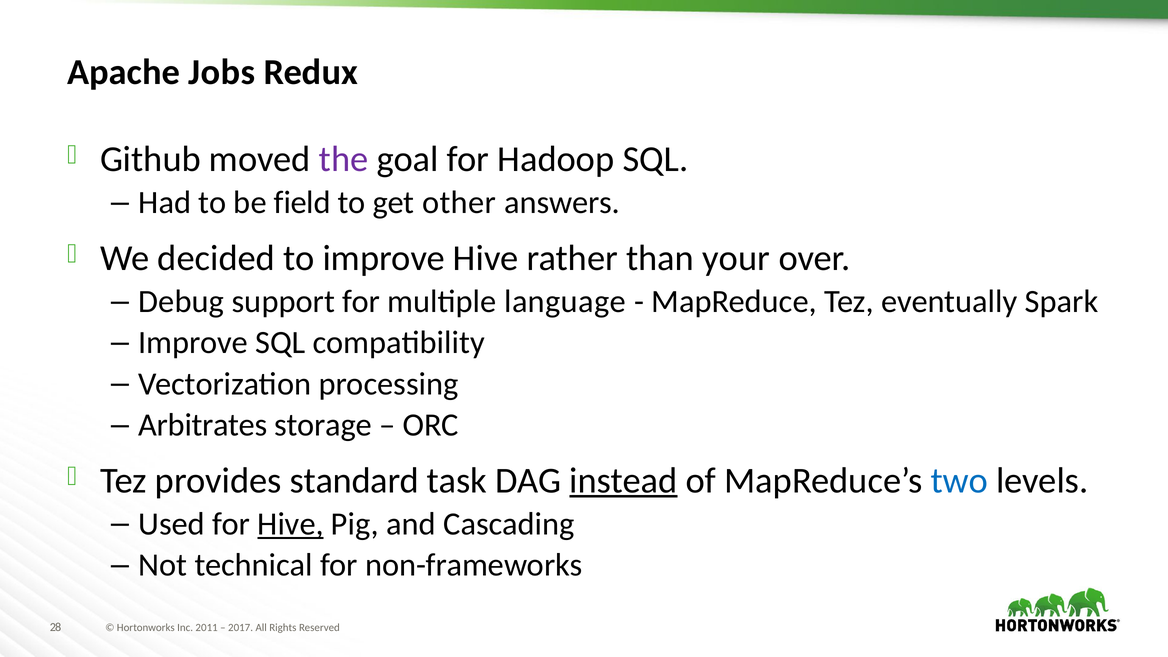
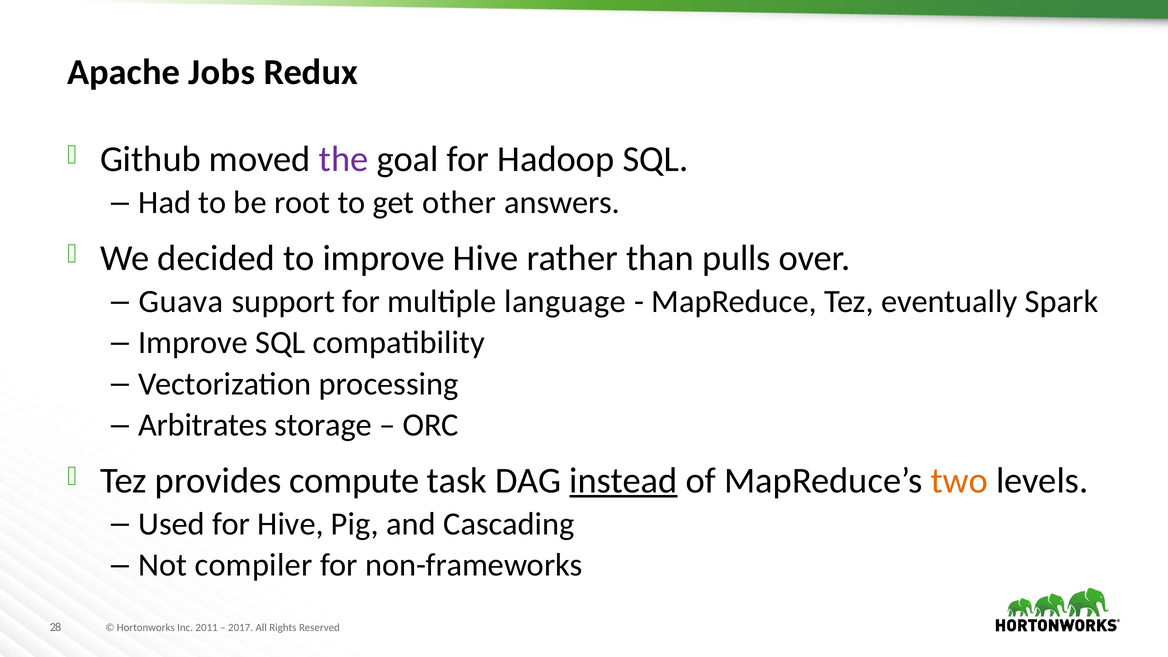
field: field -> root (302, 203)
your: your -> pulls (736, 258)
Debug: Debug -> Guava (181, 302)
standard: standard -> compute (355, 481)
two colour: blue -> orange (959, 481)
Hive underline: present -> none (291, 524)
technical: technical -> compiler (253, 565)
